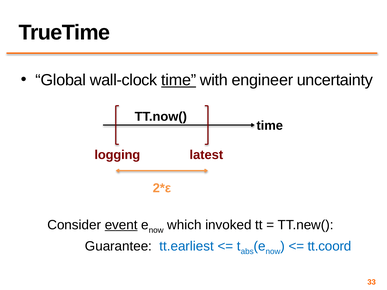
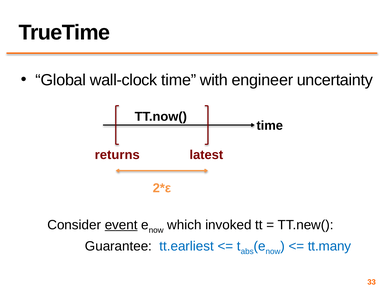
time underline: present -> none (179, 80)
logging: logging -> returns (117, 155)
tt.coord: tt.coord -> tt.many (330, 246)
